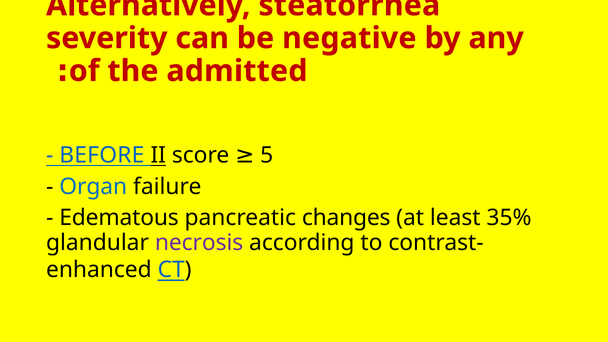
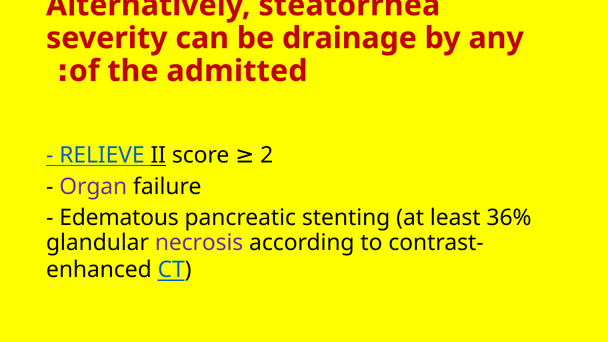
negative: negative -> drainage (349, 38)
BEFORE: BEFORE -> RELIEVE (102, 155)
5: 5 -> 2 (267, 155)
Organ colour: blue -> purple (93, 187)
changes: changes -> stenting (346, 218)
35%: 35% -> 36% (509, 218)
